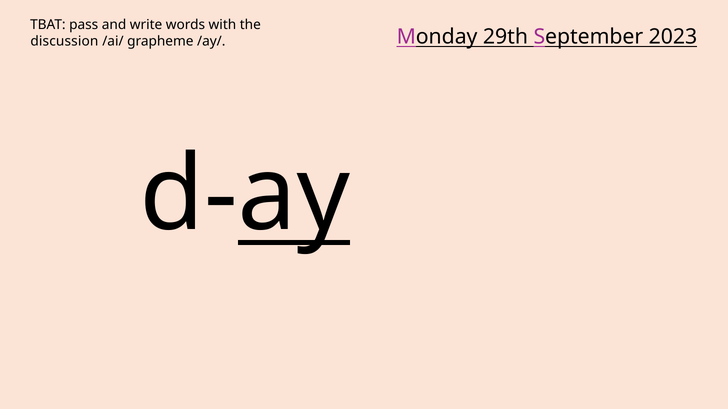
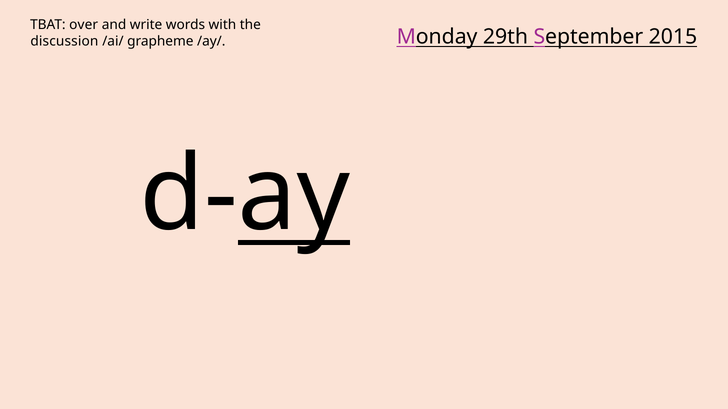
pass: pass -> over (84, 25)
2023: 2023 -> 2015 (673, 37)
